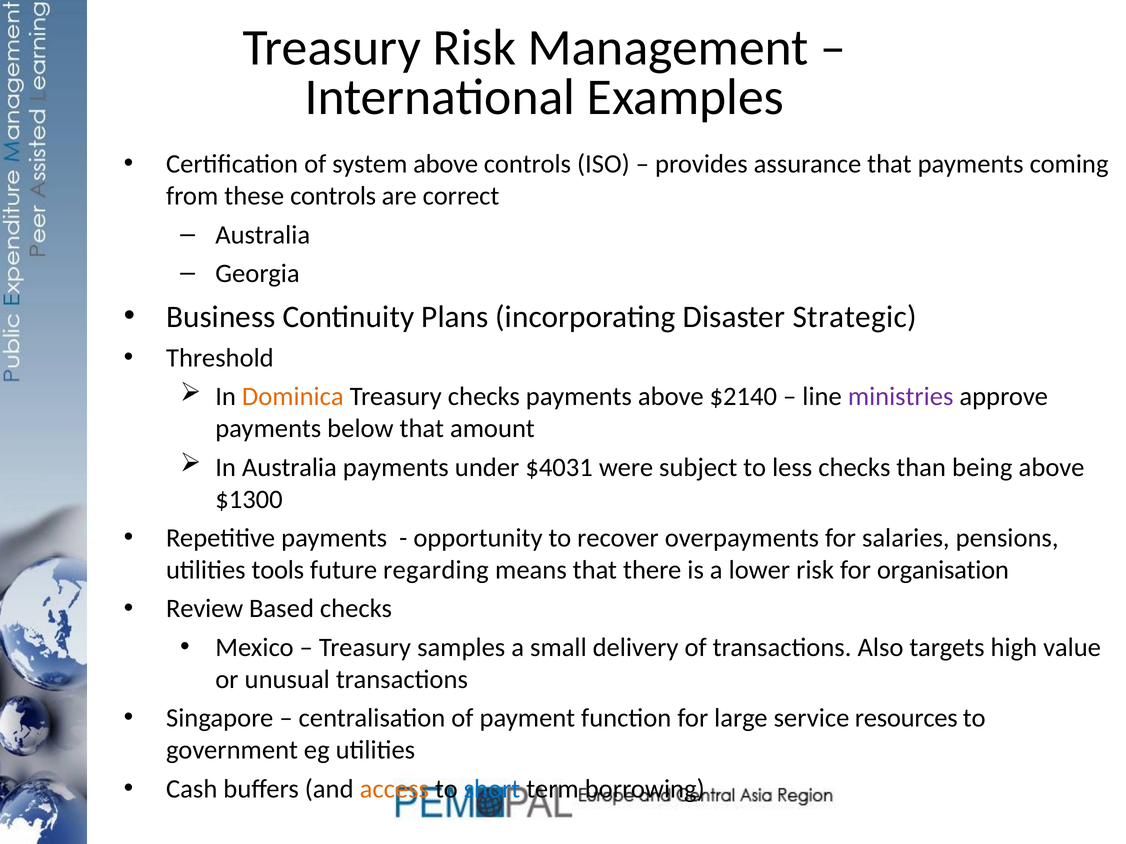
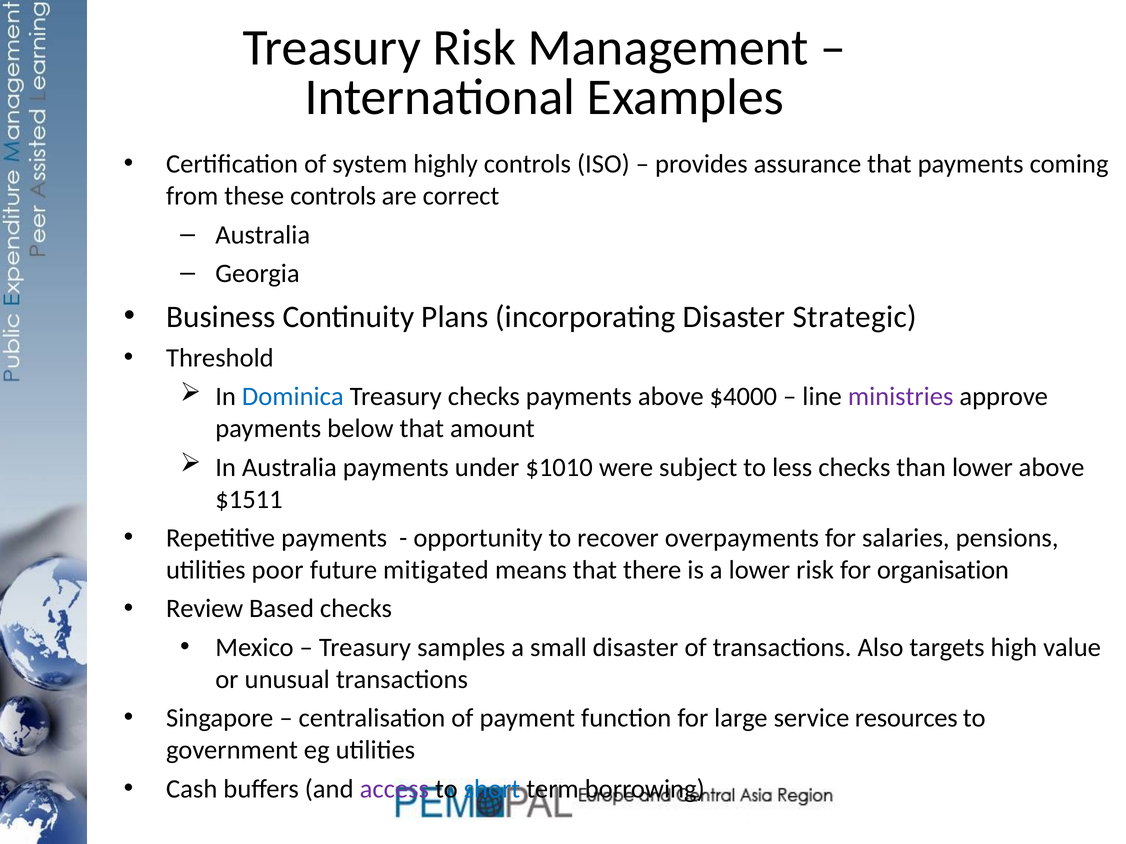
system above: above -> highly (446, 164)
Dominica colour: orange -> blue (293, 397)
$2140: $2140 -> $4000 (743, 397)
$4031: $4031 -> $1010 (559, 468)
than being: being -> lower (982, 468)
$1300: $1300 -> $1511 (249, 500)
tools: tools -> poor (278, 570)
regarding: regarding -> mitigated (436, 570)
small delivery: delivery -> disaster (635, 648)
access colour: orange -> purple (394, 789)
